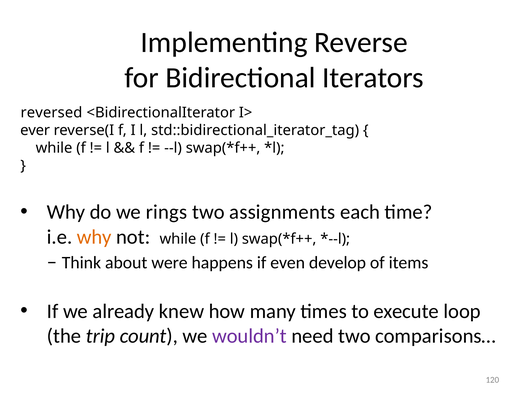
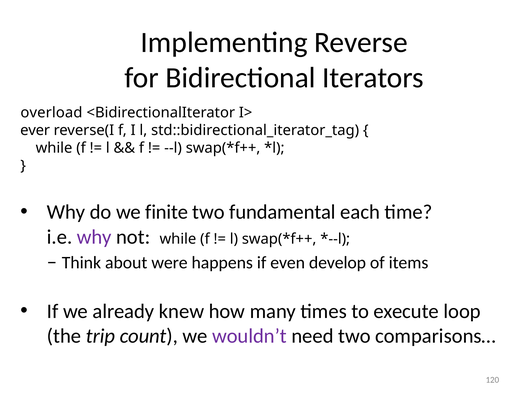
reversed: reversed -> overload (51, 113)
rings: rings -> finite (167, 212)
assignments: assignments -> fundamental (282, 212)
why colour: orange -> purple (94, 237)
